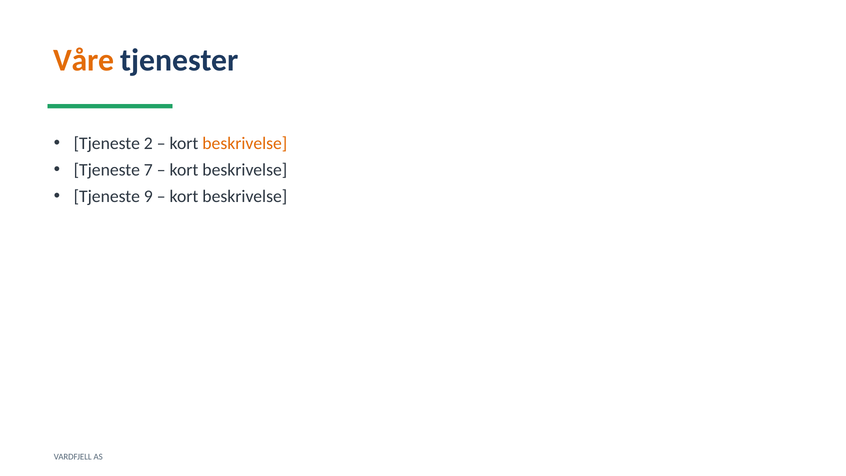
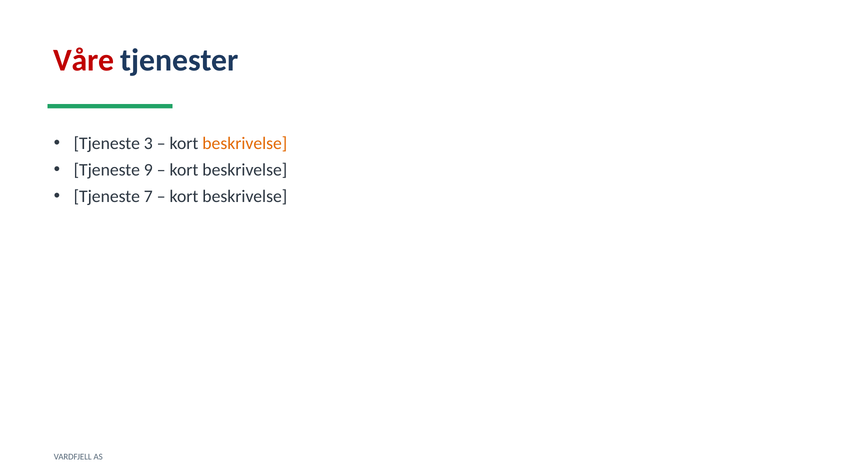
Våre colour: orange -> red (84, 60)
2: 2 -> 3 (148, 143)
7: 7 -> 9 (148, 170)
9: 9 -> 7 (148, 196)
